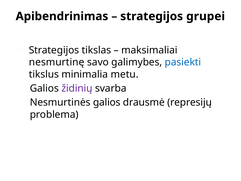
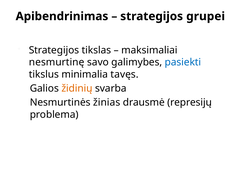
metu: metu -> tavęs (125, 74)
židinių colour: purple -> orange (77, 88)
Nesmurtinės galios: galios -> žinias (107, 102)
